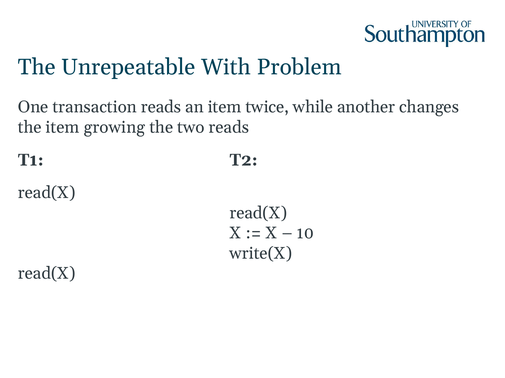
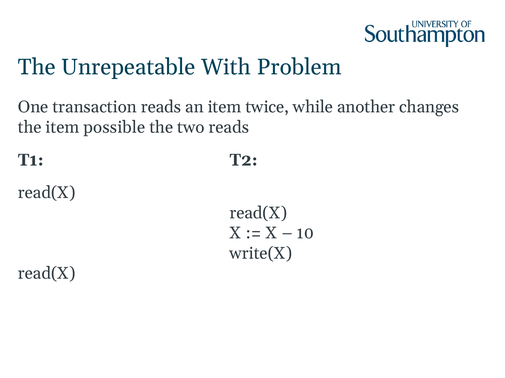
growing: growing -> possible (114, 127)
